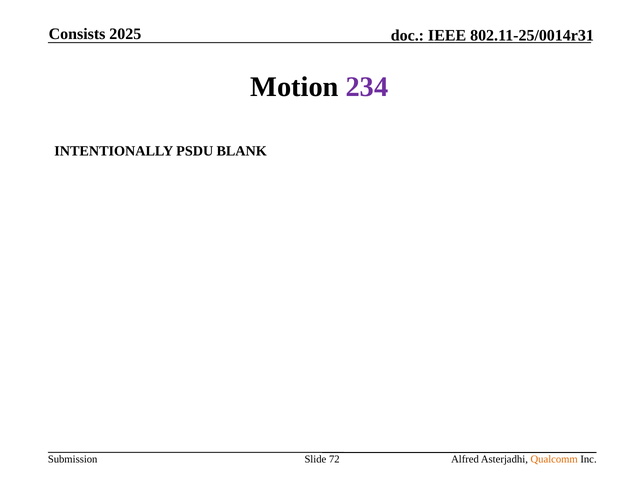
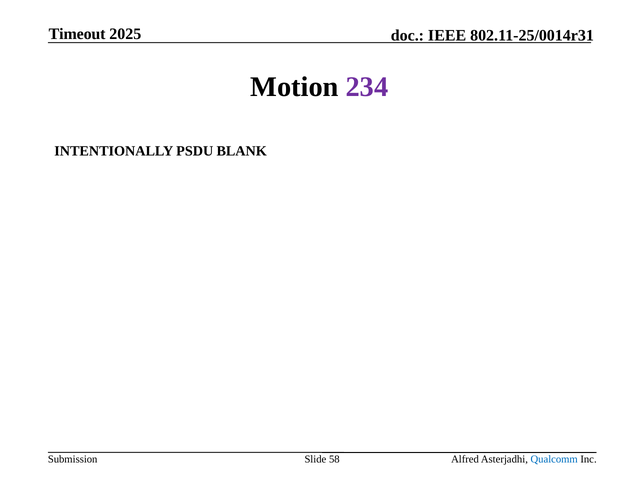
Consists: Consists -> Timeout (77, 34)
72: 72 -> 58 (334, 460)
Qualcomm colour: orange -> blue (554, 460)
